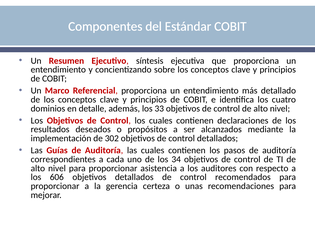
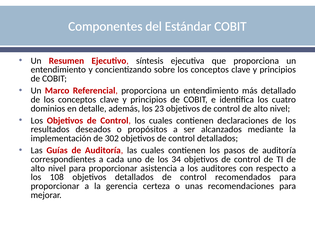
33: 33 -> 23 (159, 109)
606: 606 -> 108 (57, 177)
